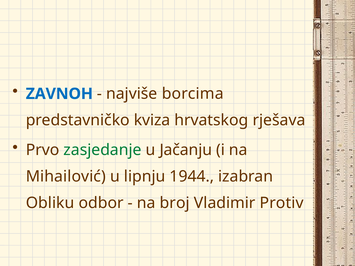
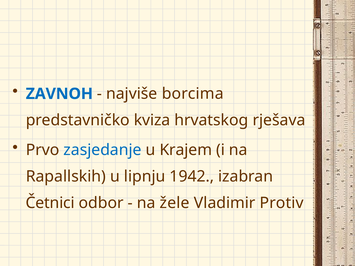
zasjedanje colour: green -> blue (103, 150)
Jačanju: Jačanju -> Krajem (186, 150)
Mihailović: Mihailović -> Rapallskih (66, 177)
1944: 1944 -> 1942 (192, 177)
Obliku: Obliku -> Četnici (50, 203)
broj: broj -> žele (175, 203)
